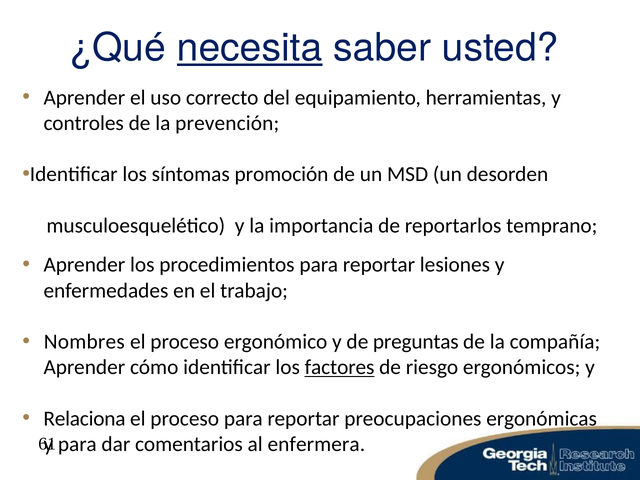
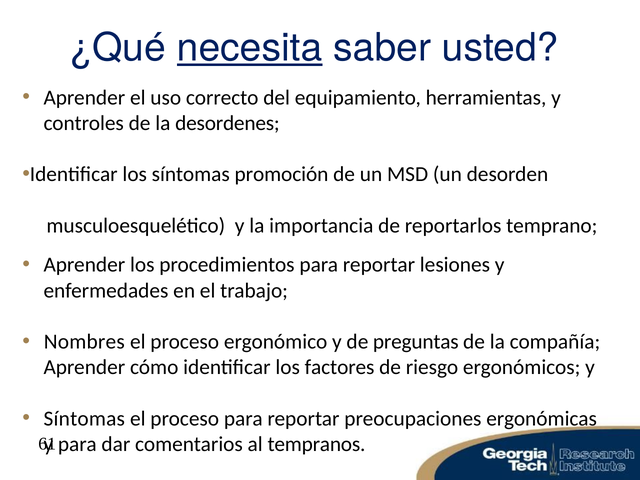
prevención: prevención -> desordenes (227, 123)
factores underline: present -> none (340, 367)
Relaciona: Relaciona -> Síntomas (84, 418)
enfermera: enfermera -> tempranos (316, 444)
